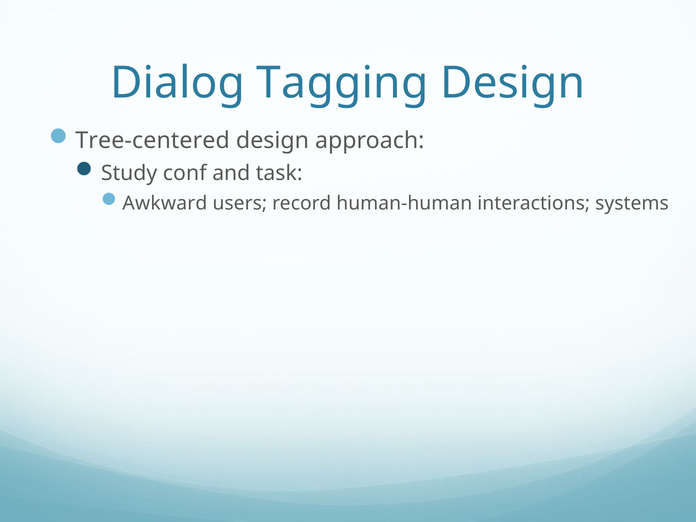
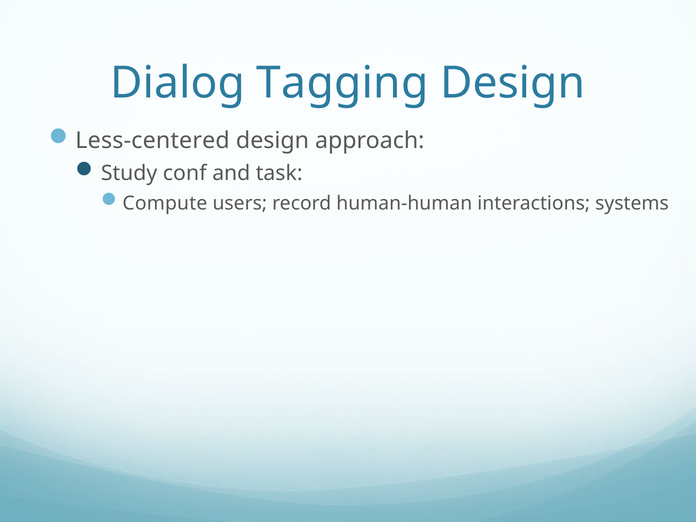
Tree-centered: Tree-centered -> Less-centered (153, 141)
Awkward: Awkward -> Compute (165, 203)
